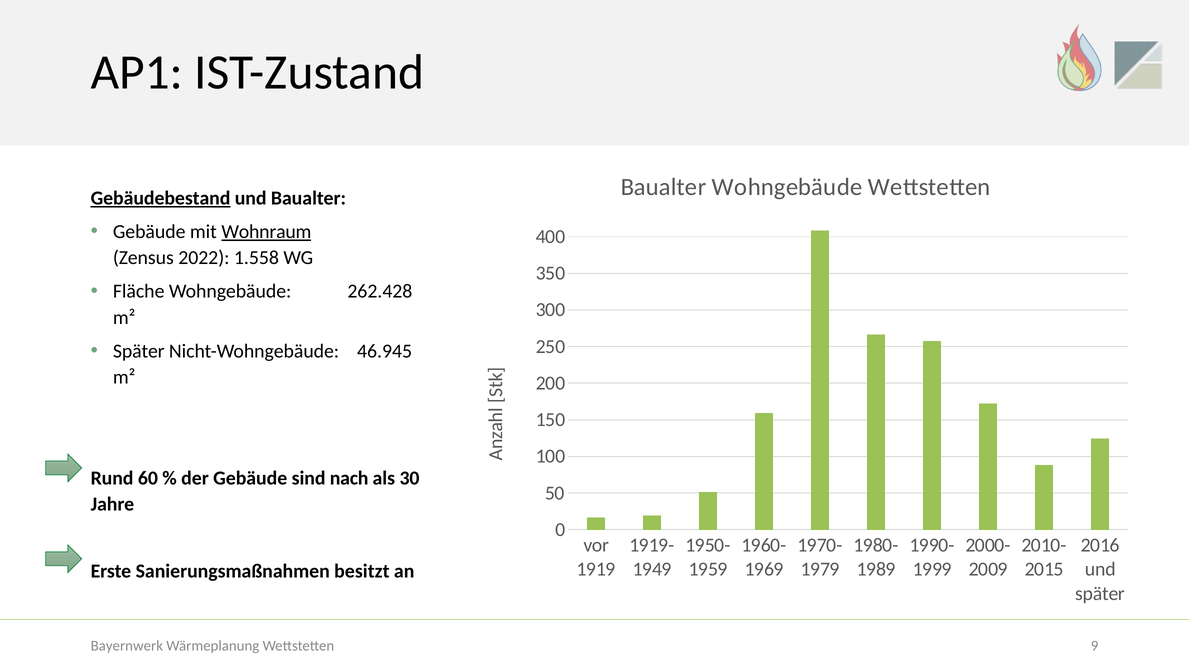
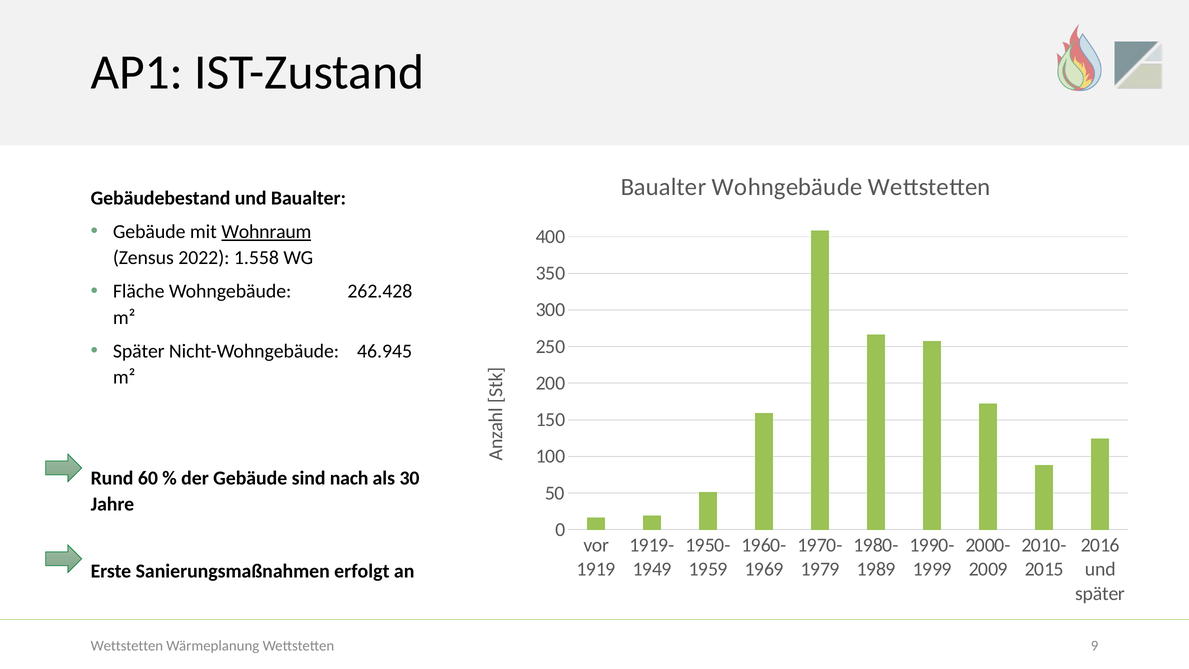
Gebäudebestand underline: present -> none (161, 198)
besitzt: besitzt -> erfolgt (362, 571)
Bayernwerk: Bayernwerk -> Wettstetten (127, 646)
